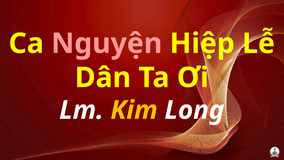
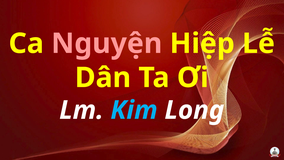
Kim colour: yellow -> light blue (134, 110)
